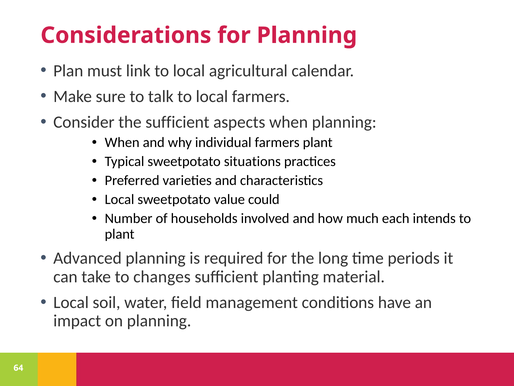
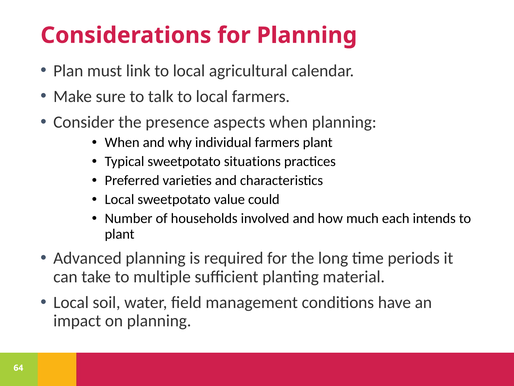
the sufficient: sufficient -> presence (177, 122)
changes: changes -> multiple (162, 276)
